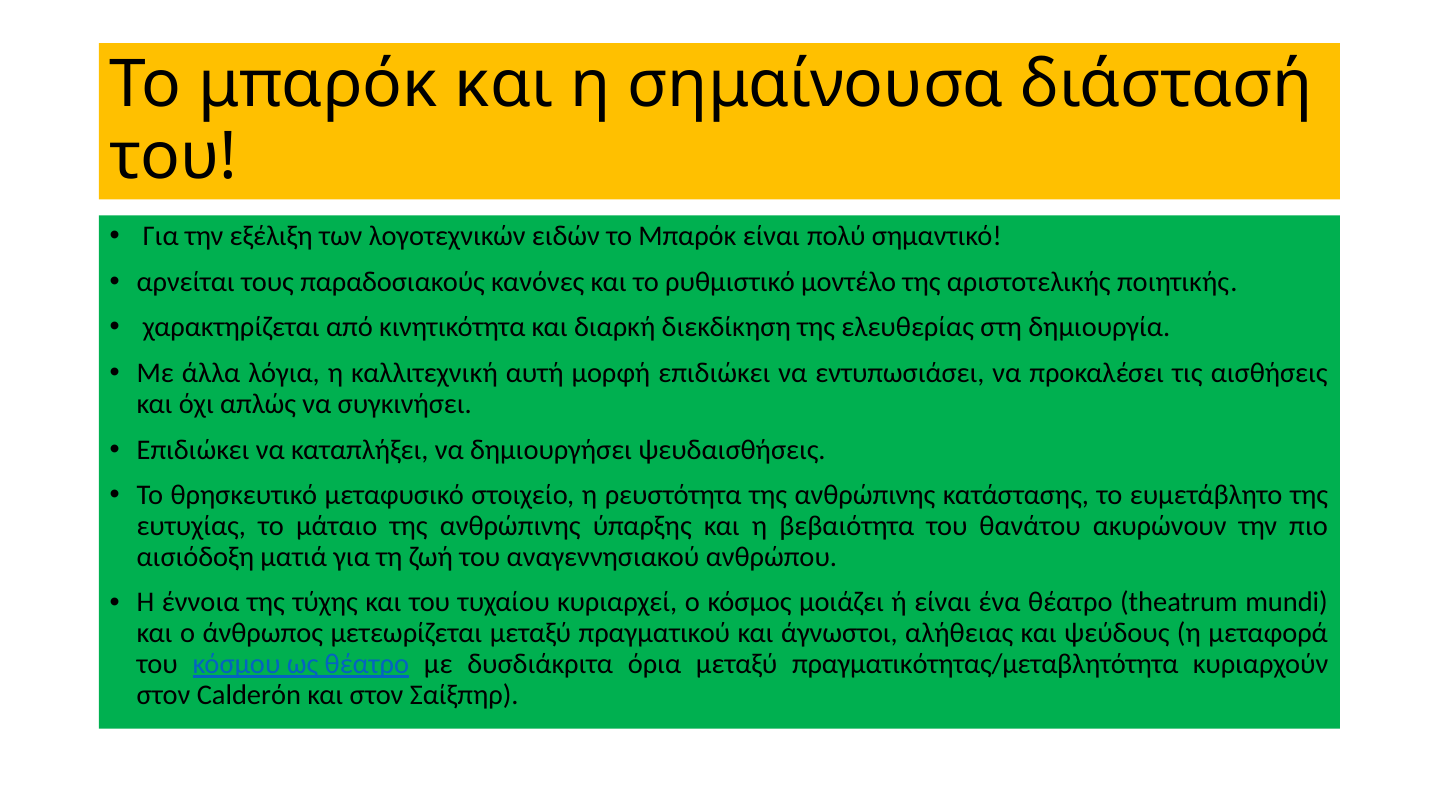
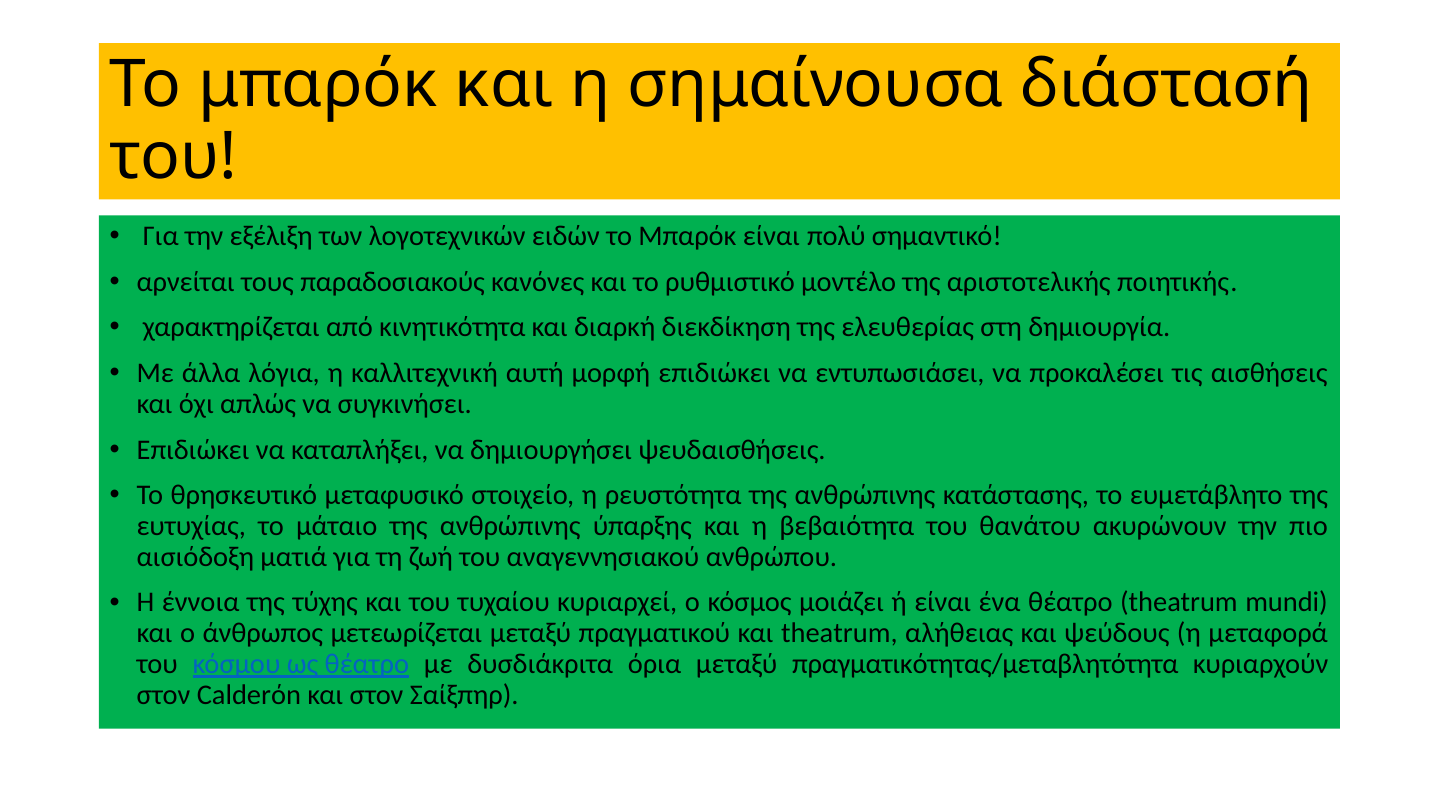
και άγνωστοι: άγνωστοι -> theatrum (839, 634)
